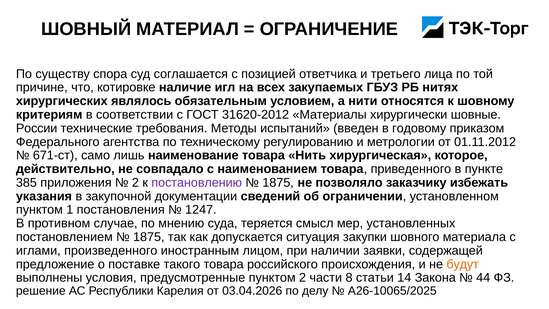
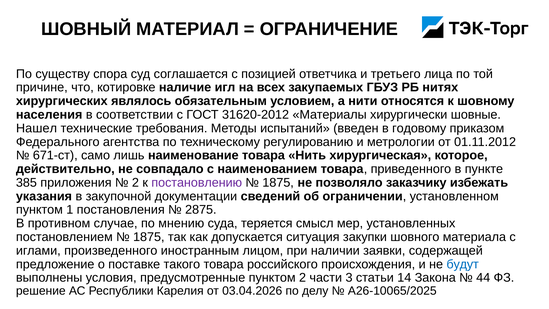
критериям: критериям -> населения (49, 115)
России: России -> Нашел (37, 128)
1247: 1247 -> 2875 (201, 210)
будут colour: orange -> blue (463, 264)
8: 8 -> 3 (349, 278)
